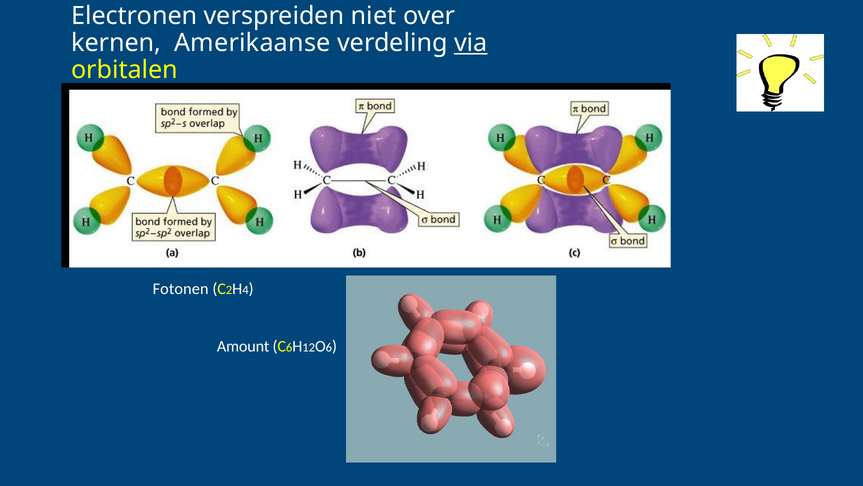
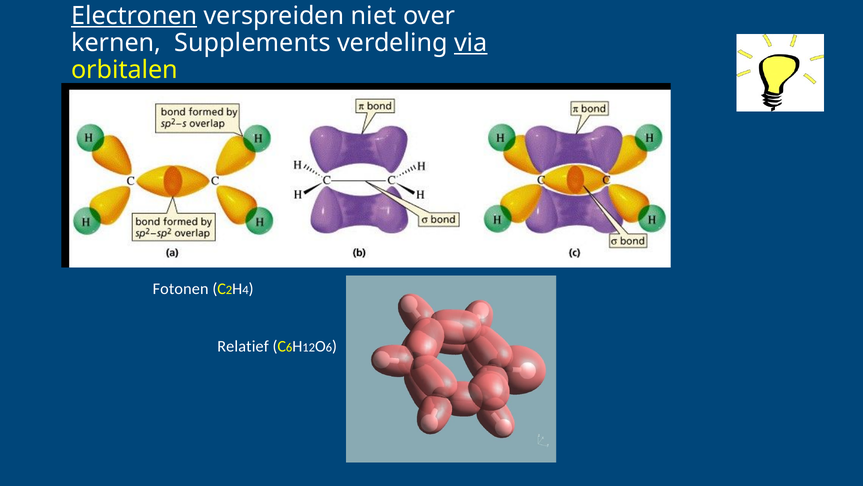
Electronen underline: none -> present (134, 16)
Amerikaanse: Amerikaanse -> Supplements (252, 43)
Amount: Amount -> Relatief (243, 346)
